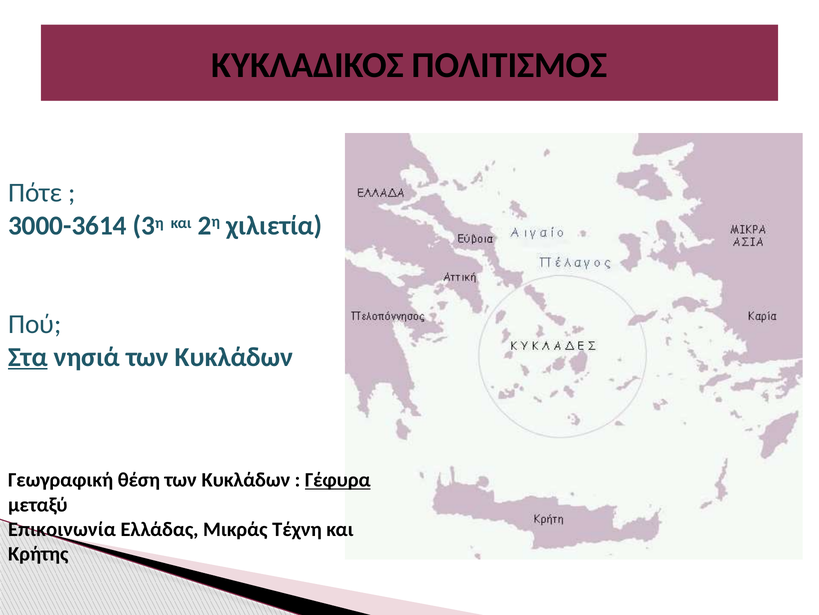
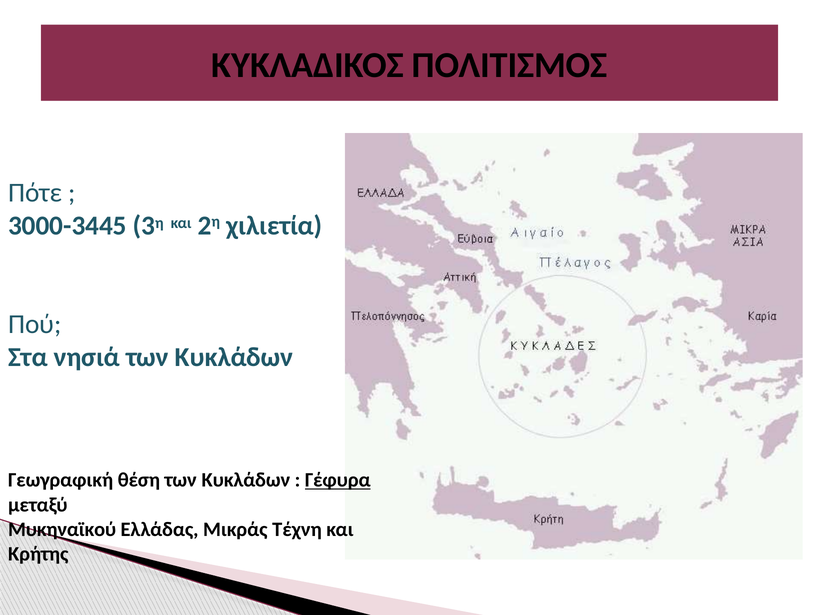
3000-3614: 3000-3614 -> 3000-3445 (67, 226)
Στα underline: present -> none (28, 357)
Επικοινωνία: Επικοινωνία -> Μυκηναϊκού (62, 529)
